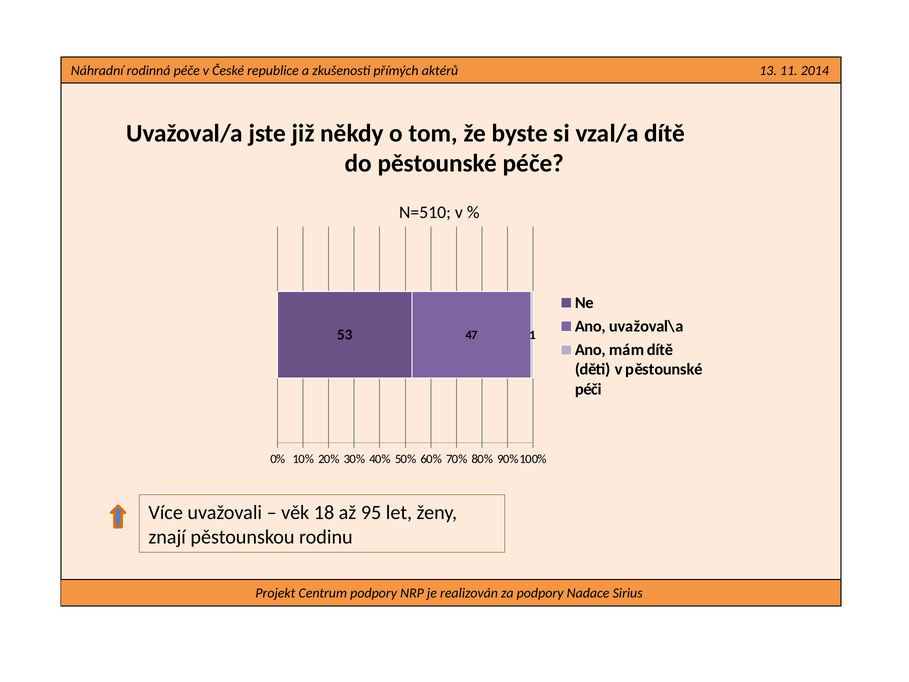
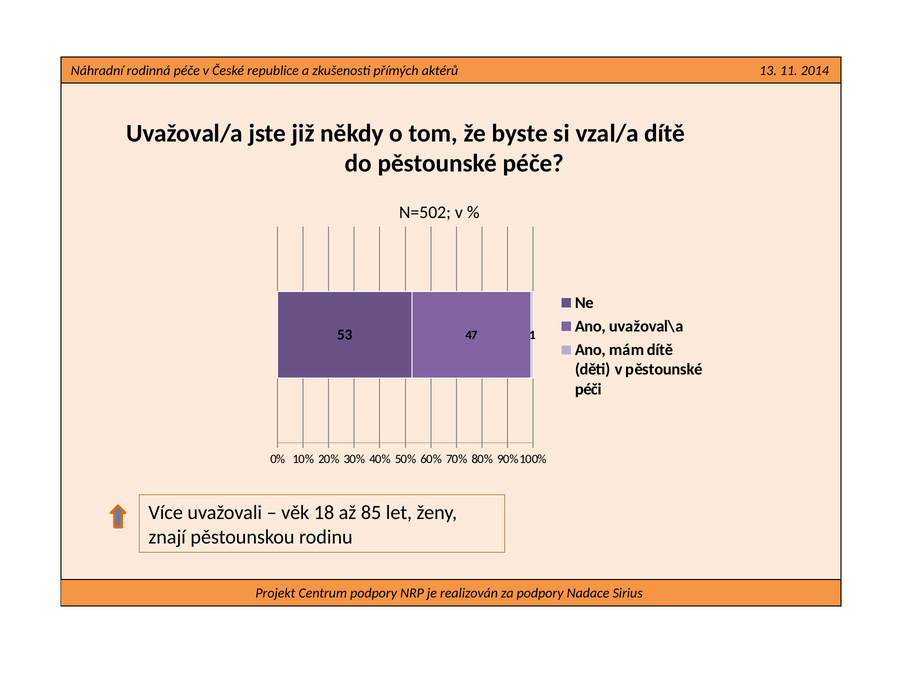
N=510: N=510 -> N=502 (425, 212)
95: 95 -> 85 (371, 512)
